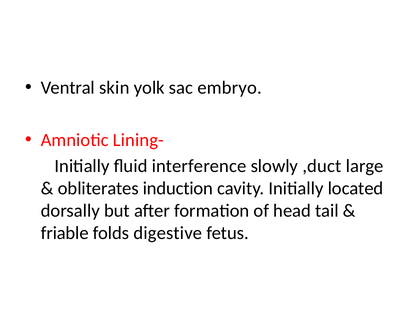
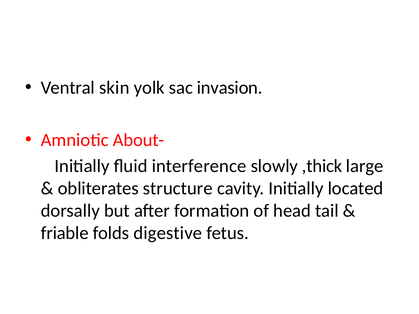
embryo: embryo -> invasion (230, 88)
Lining-: Lining- -> About- (139, 140)
,duct: ,duct -> ,thick (322, 166)
induction: induction -> structure (178, 188)
